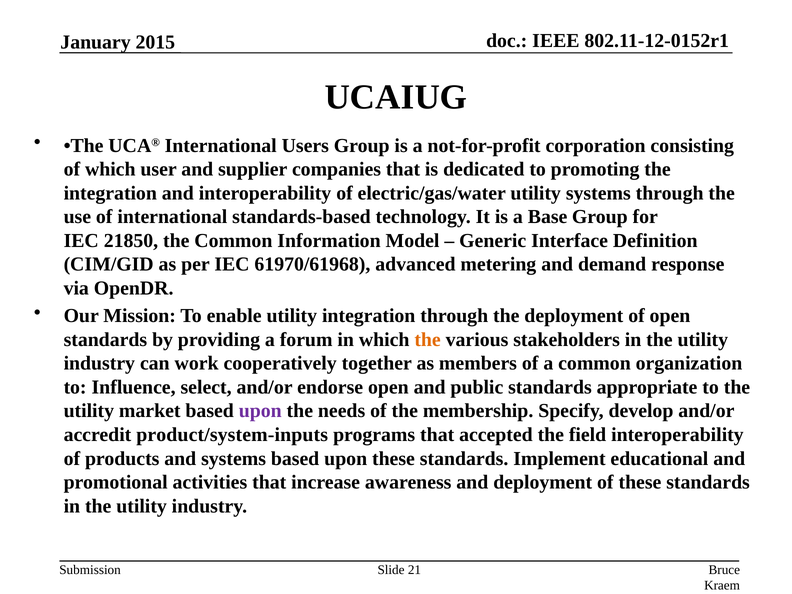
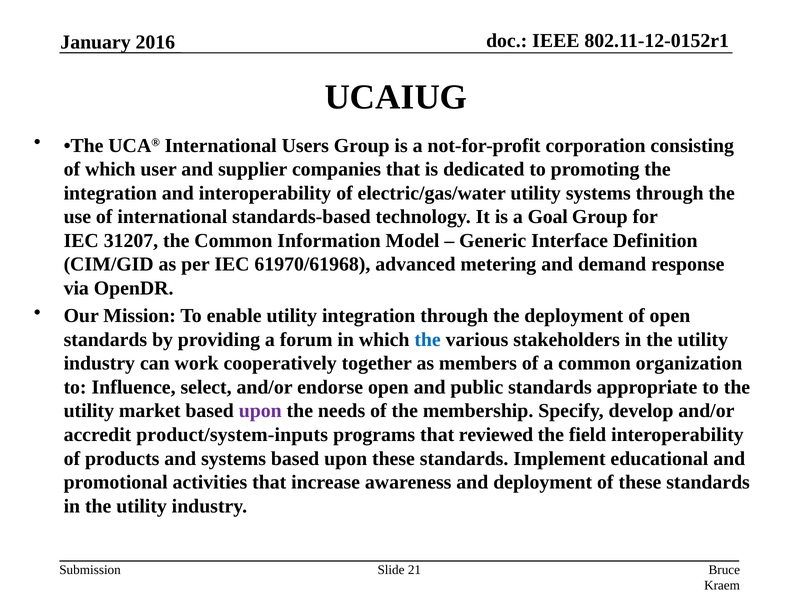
2015: 2015 -> 2016 (155, 42)
Base: Base -> Goal (548, 217)
21850: 21850 -> 31207 (131, 241)
the colour: orange -> blue (428, 340)
accepted: accepted -> reviewed (496, 435)
